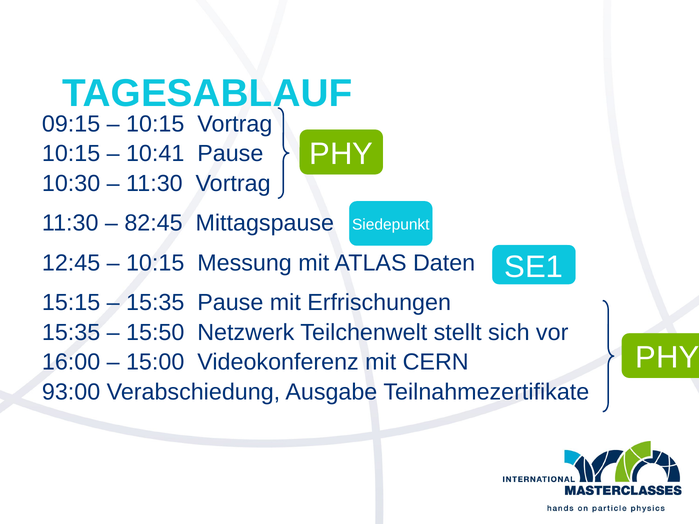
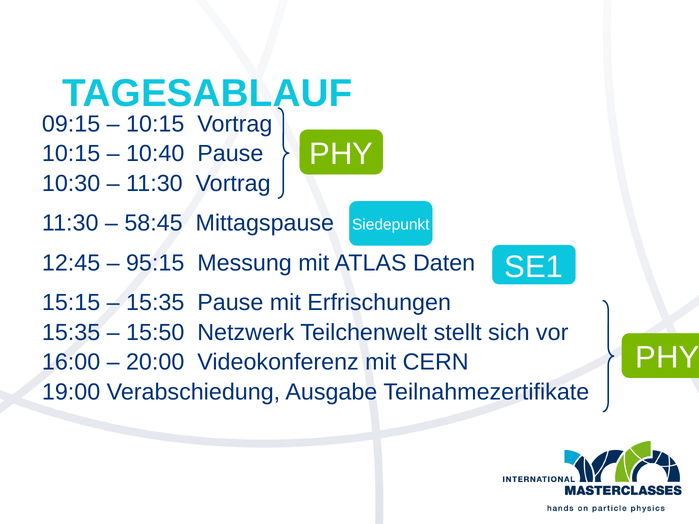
10:41: 10:41 -> 10:40 (155, 154)
82:45: 82:45 -> 58:45 (154, 223)
10:15: 10:15 -> 95:15 (155, 263)
15:00: 15:00 -> 20:00 (155, 362)
93:00: 93:00 -> 19:00 (71, 392)
